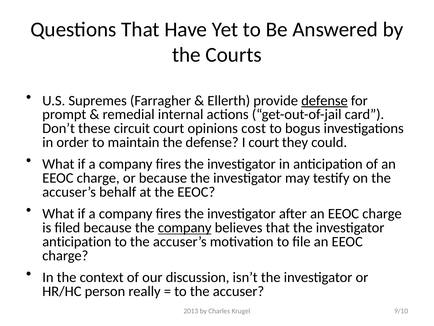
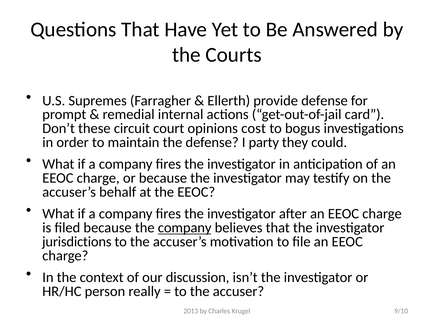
defense underline: present -> none (325, 100)
I court: court -> party (264, 142)
anticipation: anticipation -> jurisdictions (77, 241)
